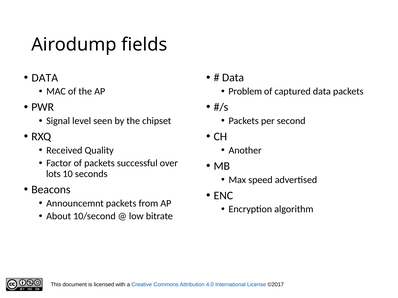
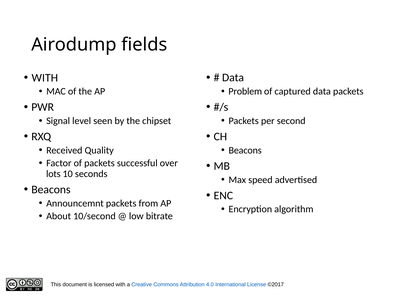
DATA: DATA -> WITH (45, 78)
Another: Another -> Beacons (245, 151)
